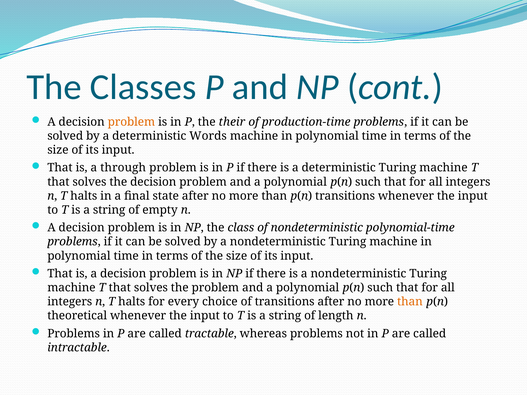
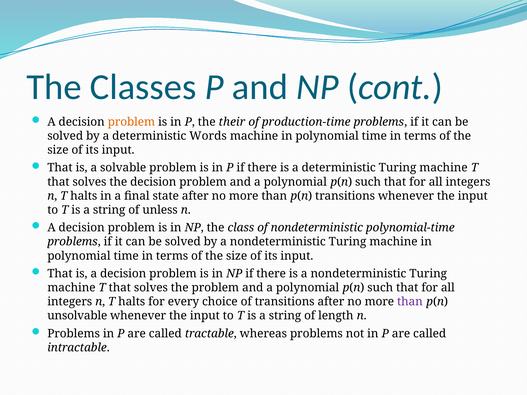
through: through -> solvable (123, 168)
empty: empty -> unless (160, 210)
than colour: orange -> purple (410, 302)
theoretical: theoretical -> unsolvable (77, 316)
